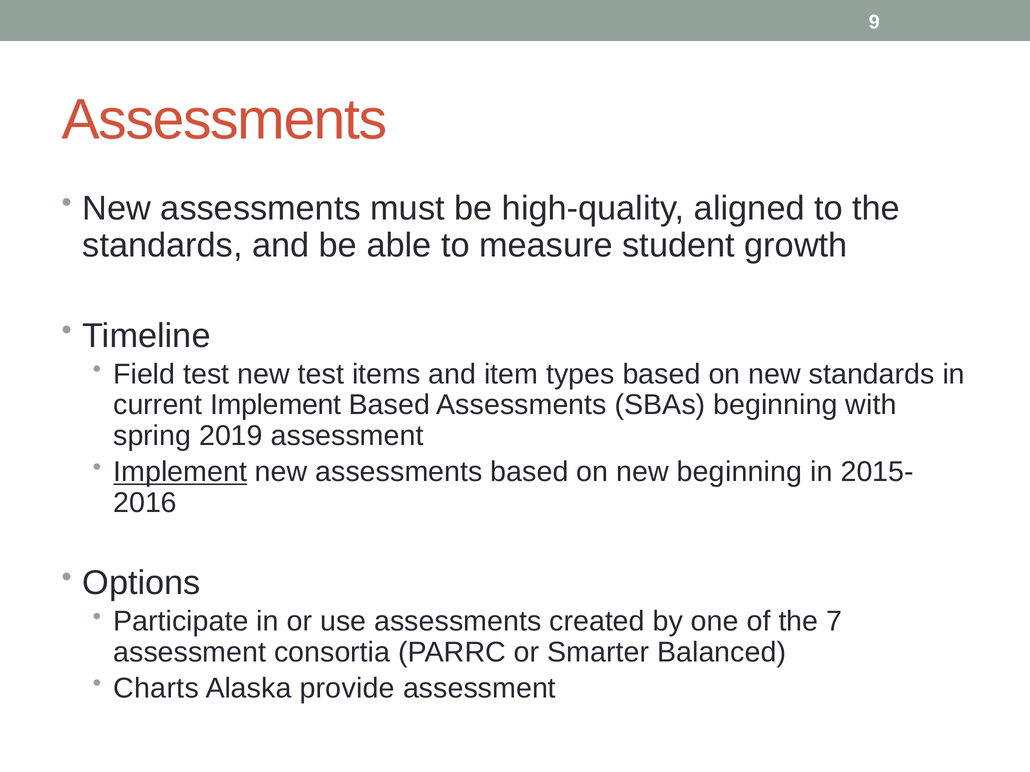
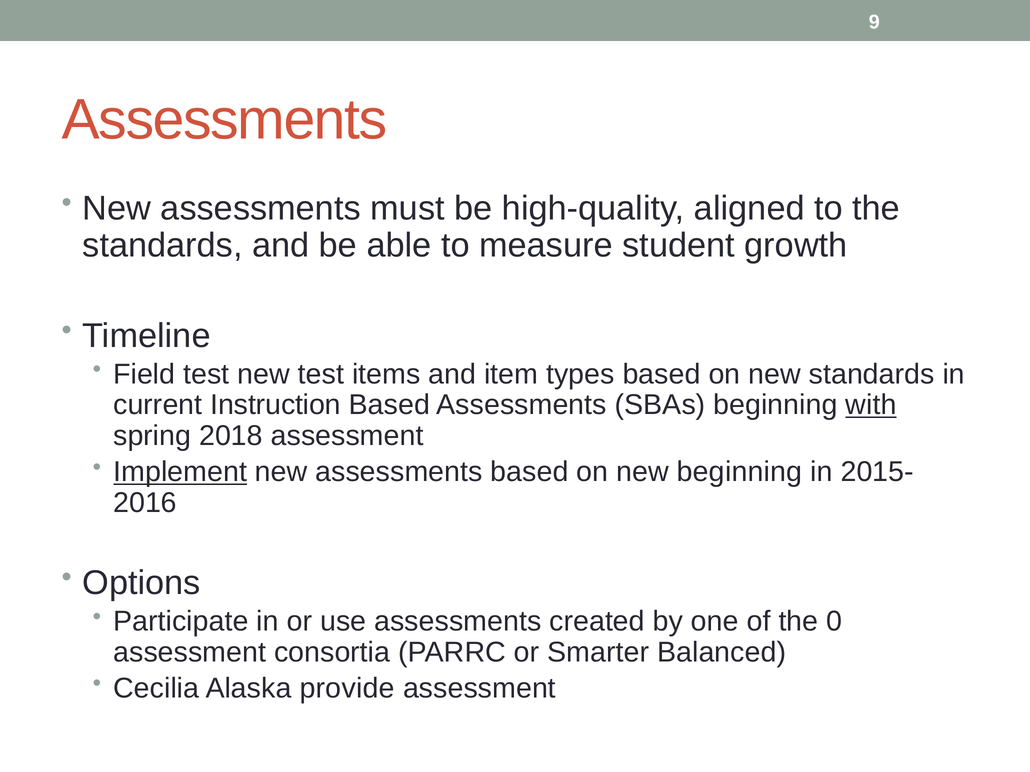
current Implement: Implement -> Instruction (276, 405)
with underline: none -> present (871, 405)
2019: 2019 -> 2018 (231, 436)
7: 7 -> 0 (834, 622)
Charts: Charts -> Cecilia (156, 689)
